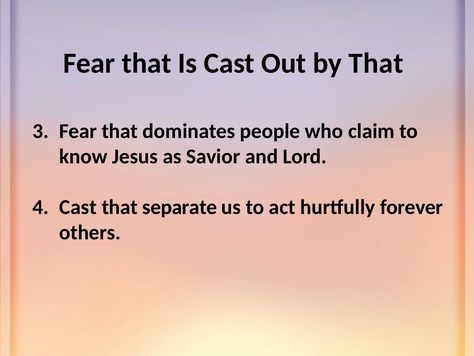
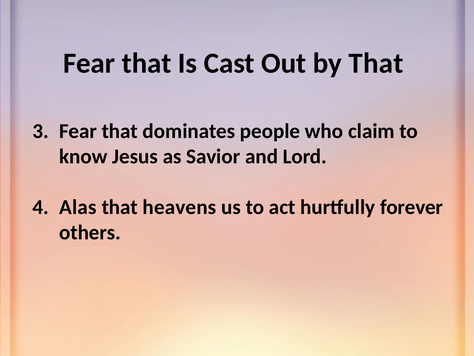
Cast: Cast -> Alas (78, 207)
separate: separate -> heavens (179, 207)
